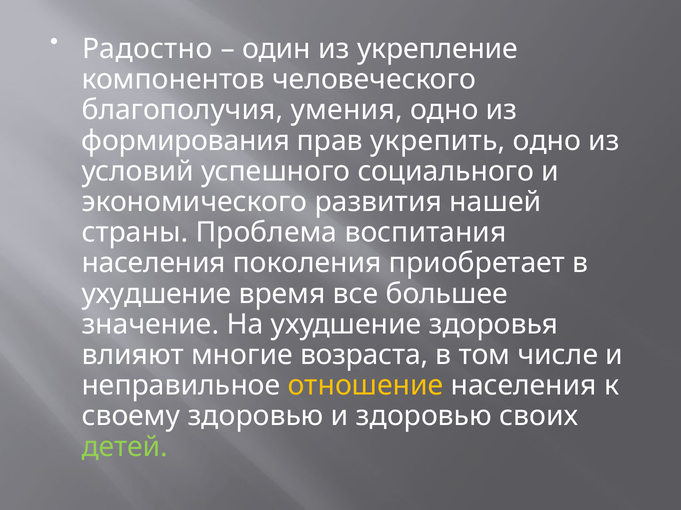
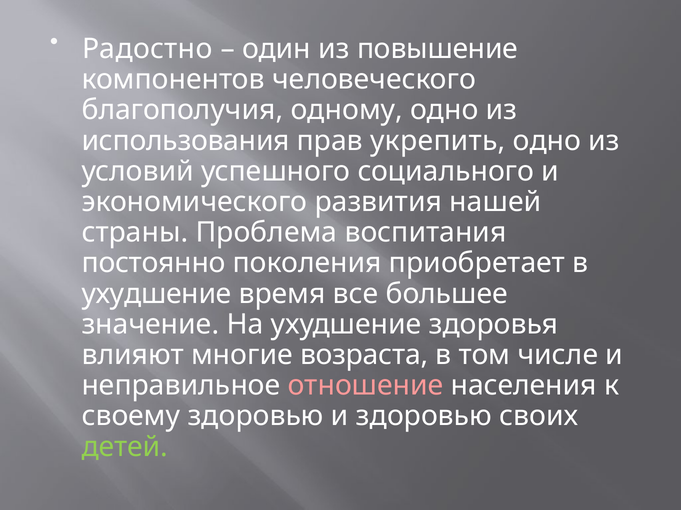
укрепление: укрепление -> повышение (438, 49)
умения: умения -> одному (347, 110)
формирования: формирования -> использования (186, 141)
населения: населения -> постоянно (154, 263)
отношение colour: yellow -> pink (366, 386)
